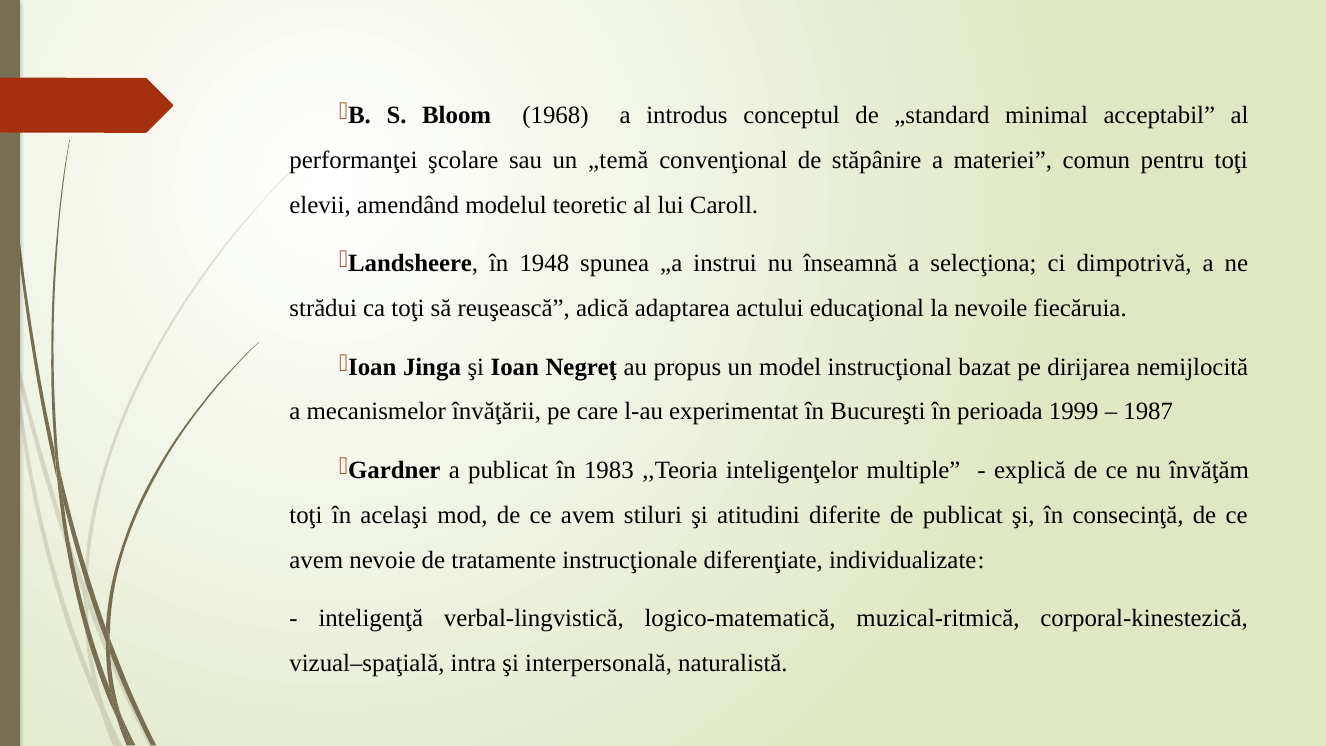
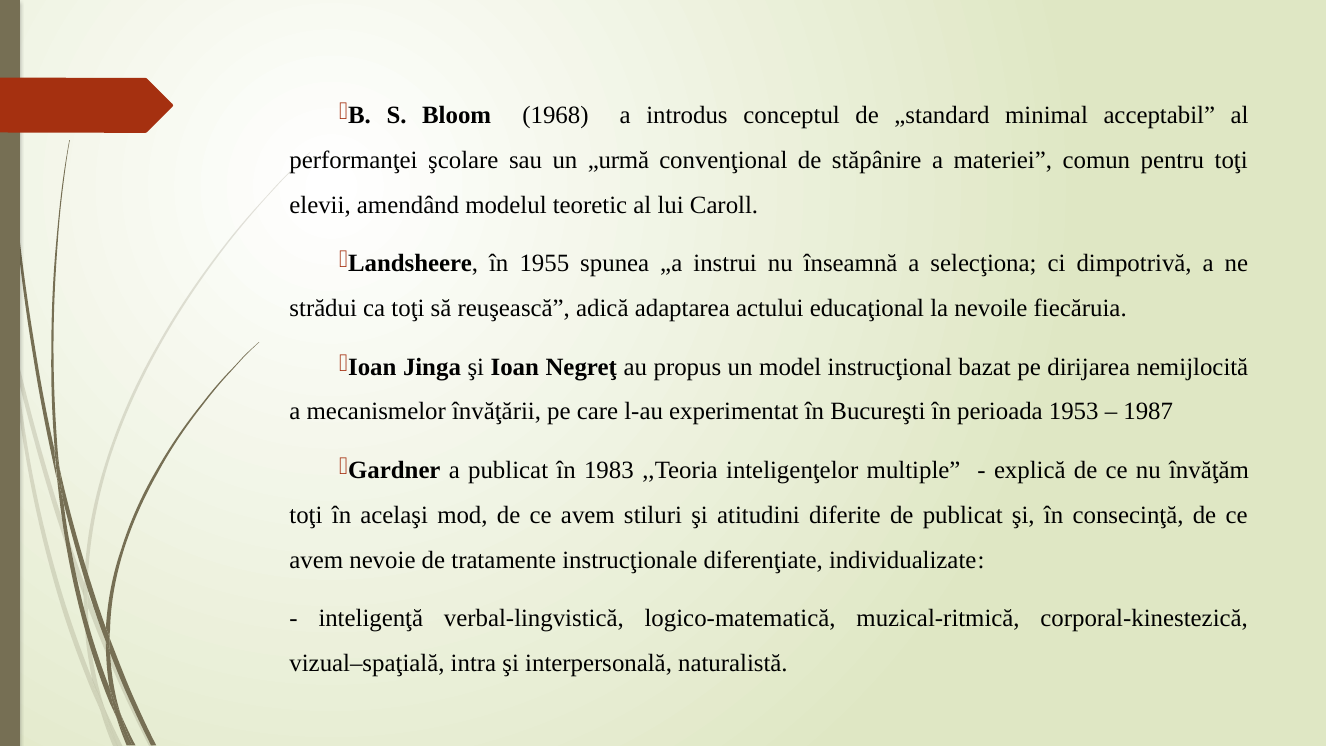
„temă: „temă -> „urmă (618, 160)
1948: 1948 -> 1955 (544, 264)
1999: 1999 -> 1953 (1074, 412)
